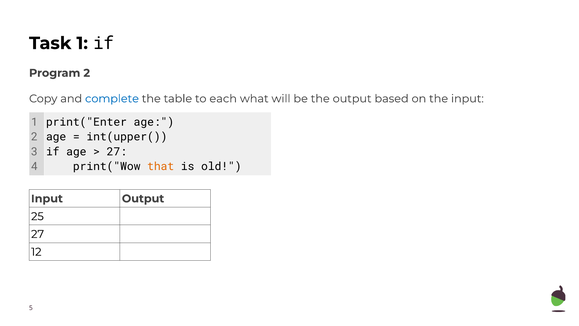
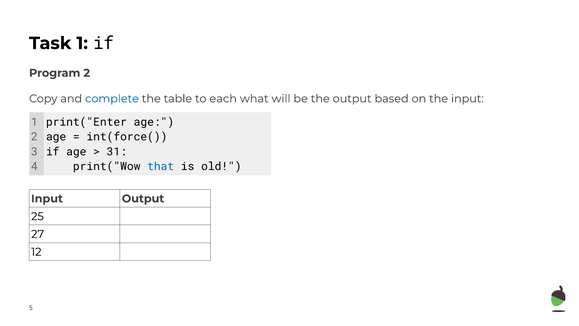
int(upper(: int(upper( -> int(force( (127, 137)
27: 27 -> 31 (117, 152)
that colour: orange -> blue (161, 166)
